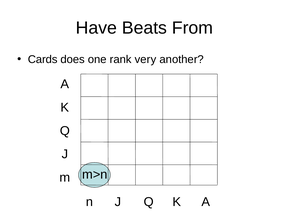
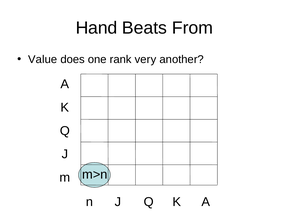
Have: Have -> Hand (96, 28)
Cards: Cards -> Value (43, 60)
